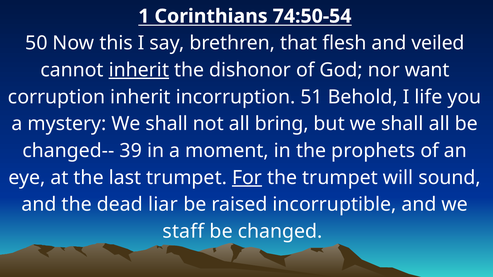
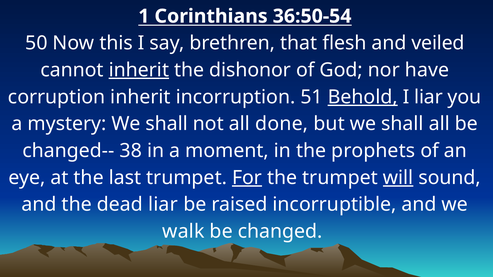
74:50-54: 74:50-54 -> 36:50-54 (312, 16)
want: want -> have (427, 70)
Behold underline: none -> present (363, 97)
I life: life -> liar (429, 97)
bring: bring -> done (282, 124)
39: 39 -> 38 (131, 151)
will underline: none -> present (398, 178)
staff: staff -> walk (183, 232)
